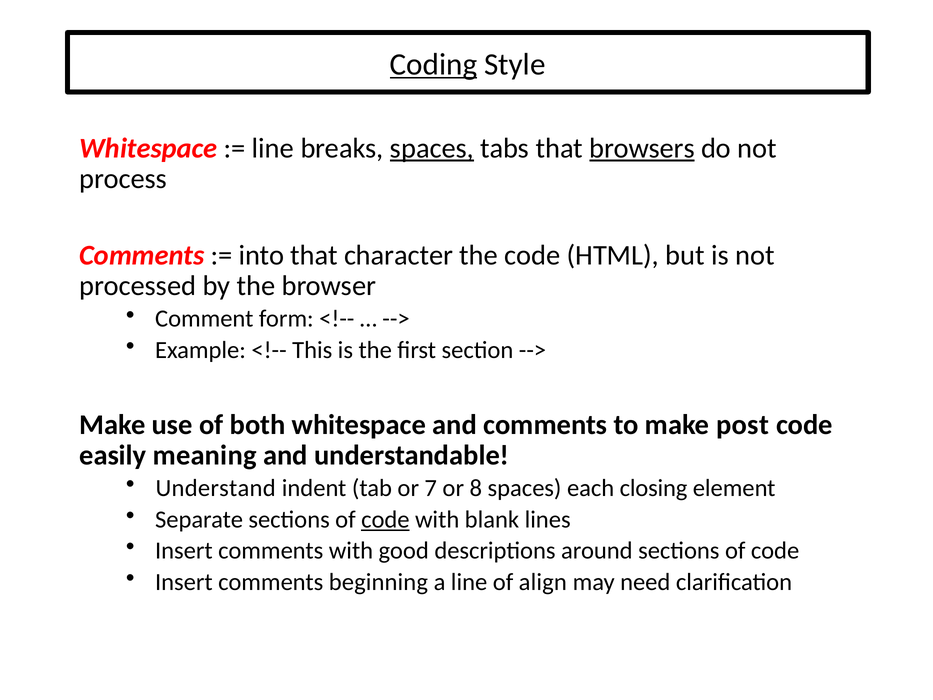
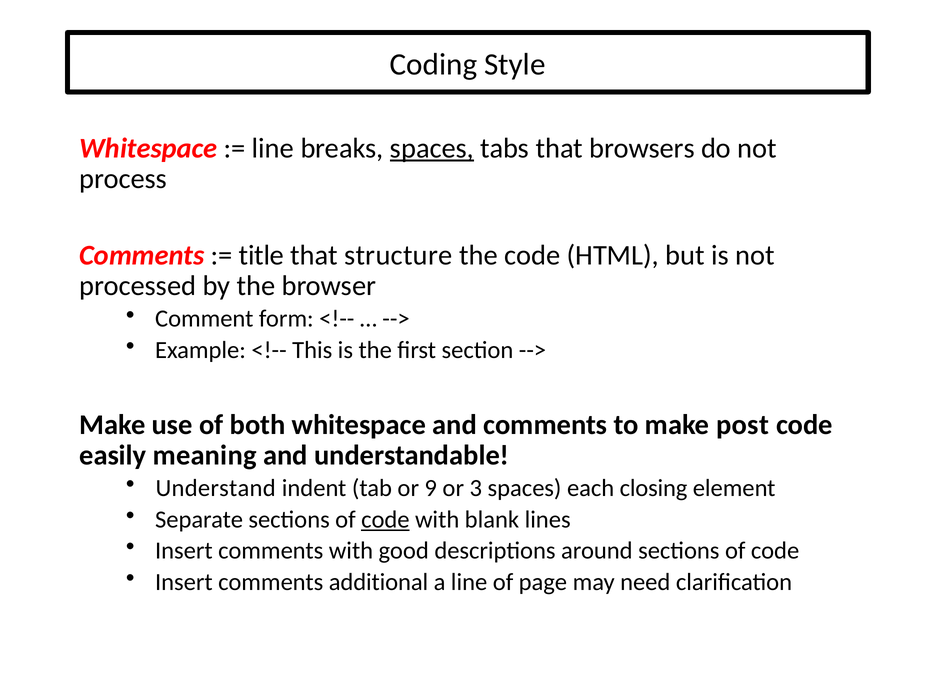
Coding underline: present -> none (434, 64)
browsers underline: present -> none (642, 148)
into: into -> title (262, 255)
character: character -> structure (398, 255)
7: 7 -> 9 (431, 488)
8: 8 -> 3 (476, 488)
beginning: beginning -> additional (378, 582)
align: align -> page (543, 582)
